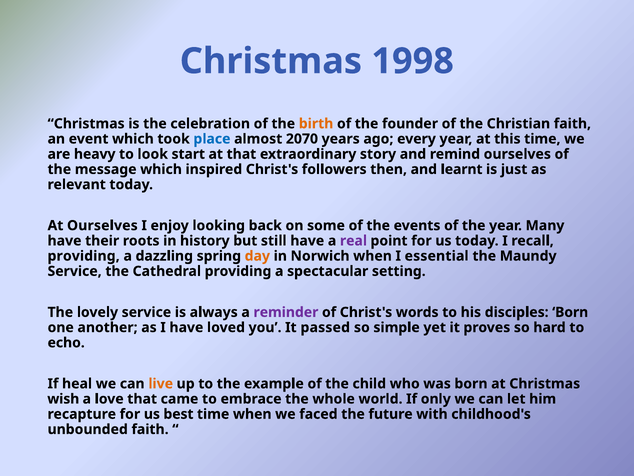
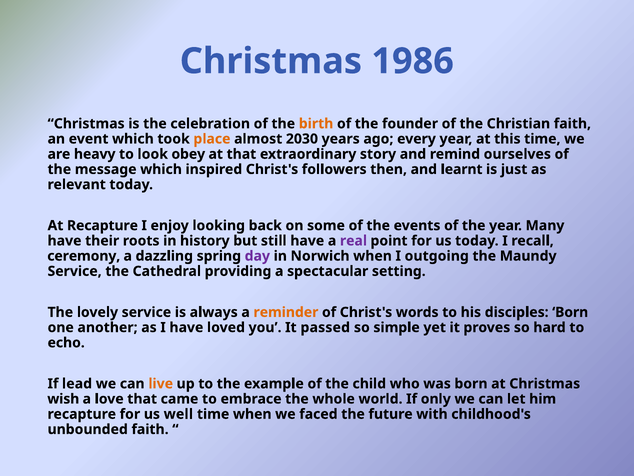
1998: 1998 -> 1986 (413, 61)
place colour: blue -> orange (212, 139)
2070: 2070 -> 2030 (302, 139)
start: start -> obey (188, 154)
At Ourselves: Ourselves -> Recapture (102, 225)
providing: providing -> ceremony (84, 256)
day colour: orange -> purple (257, 256)
essential: essential -> outgoing (437, 256)
reminder colour: purple -> orange (286, 312)
heal: heal -> lead (77, 383)
best: best -> well (178, 414)
